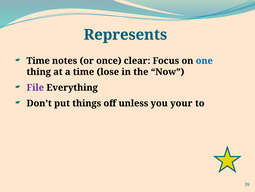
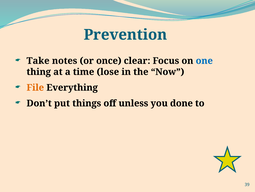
Represents: Represents -> Prevention (125, 35)
Time: Time -> Take (38, 61)
File colour: purple -> orange (35, 87)
your: your -> done (181, 103)
